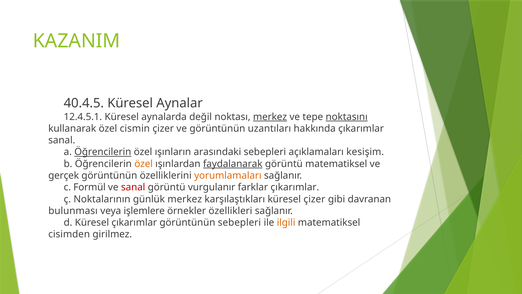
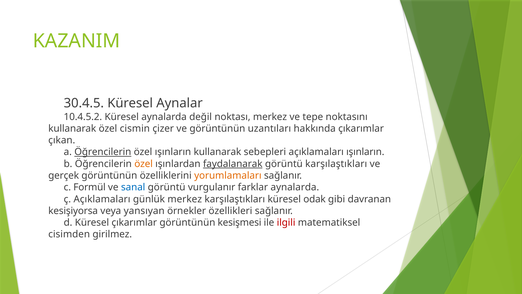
40.4.5: 40.4.5 -> 30.4.5 (84, 103)
12.4.5.1: 12.4.5.1 -> 10.4.5.2 (83, 117)
merkez underline: present -> none (270, 117)
noktasını underline: present -> none (347, 117)
sanal: sanal -> çıkan (62, 140)
ışınların arasındaki: arasındaki -> kullanarak (217, 152)
açıklamaları kesişim: kesişim -> ışınların (365, 152)
görüntü matematiksel: matematiksel -> karşılaştıkları (336, 164)
sanal colour: red -> blue (133, 187)
farklar çıkarımlar: çıkarımlar -> aynalarda (295, 187)
ç Noktalarının: Noktalarının -> Açıklamaları (102, 199)
küresel çizer: çizer -> odak (315, 199)
bulunması: bulunması -> kesişiyorsa (73, 211)
işlemlere: işlemlere -> yansıyan (144, 211)
görüntünün sebepleri: sebepleri -> kesişmesi (240, 222)
ilgili colour: orange -> red (286, 222)
